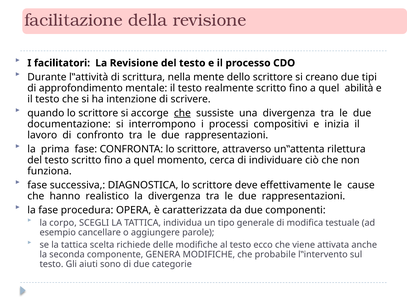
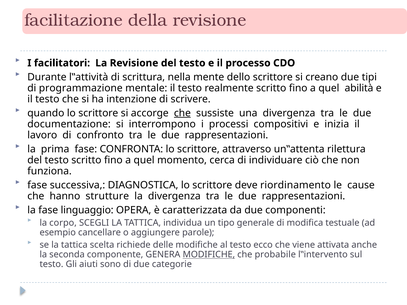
approfondimento: approfondimento -> programmazione (81, 88)
effettivamente: effettivamente -> riordinamento (296, 185)
realistico: realistico -> strutture (107, 196)
procedura: procedura -> linguaggio (87, 210)
MODIFICHE underline: none -> present (209, 255)
